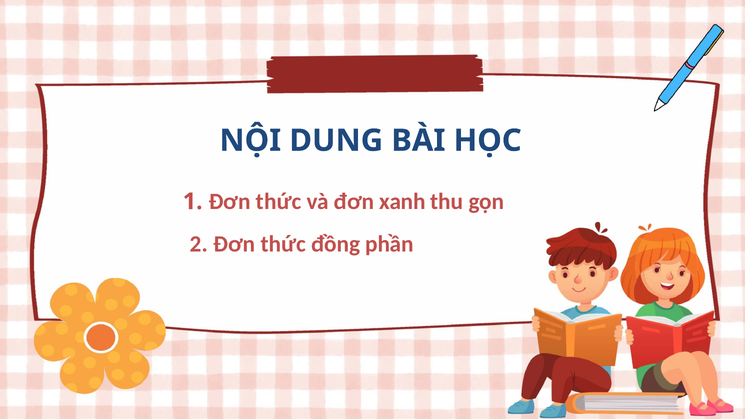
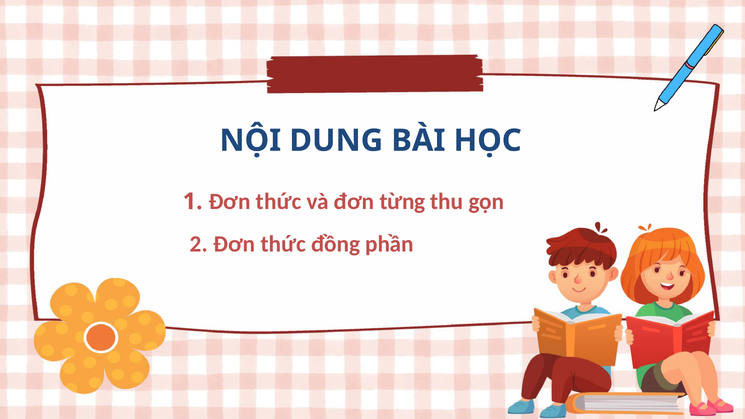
xanh: xanh -> từng (402, 201)
